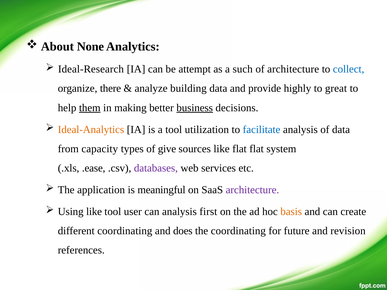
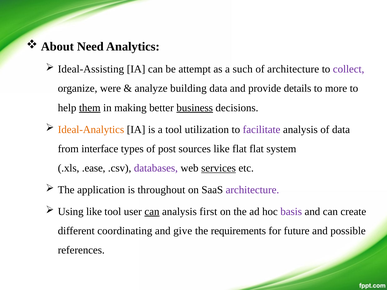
None: None -> Need (90, 47)
Ideal-Research: Ideal-Research -> Ideal-Assisting (91, 69)
collect colour: blue -> purple (349, 69)
there: there -> were (110, 89)
highly: highly -> details (298, 89)
great: great -> more (336, 89)
facilitate colour: blue -> purple (262, 130)
capacity: capacity -> interface (100, 149)
give: give -> post (167, 149)
services underline: none -> present (219, 168)
meaningful: meaningful -> throughout (161, 190)
can underline: none -> present (152, 212)
basis colour: orange -> purple (291, 212)
does: does -> give (183, 231)
the coordinating: coordinating -> requirements (238, 231)
revision: revision -> possible (348, 231)
